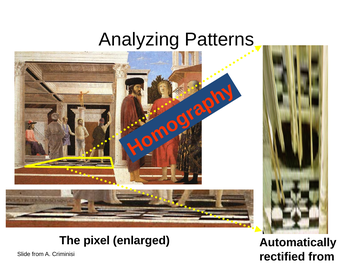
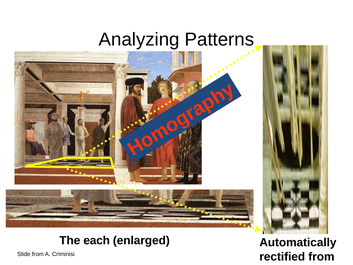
pixel: pixel -> each (97, 240)
